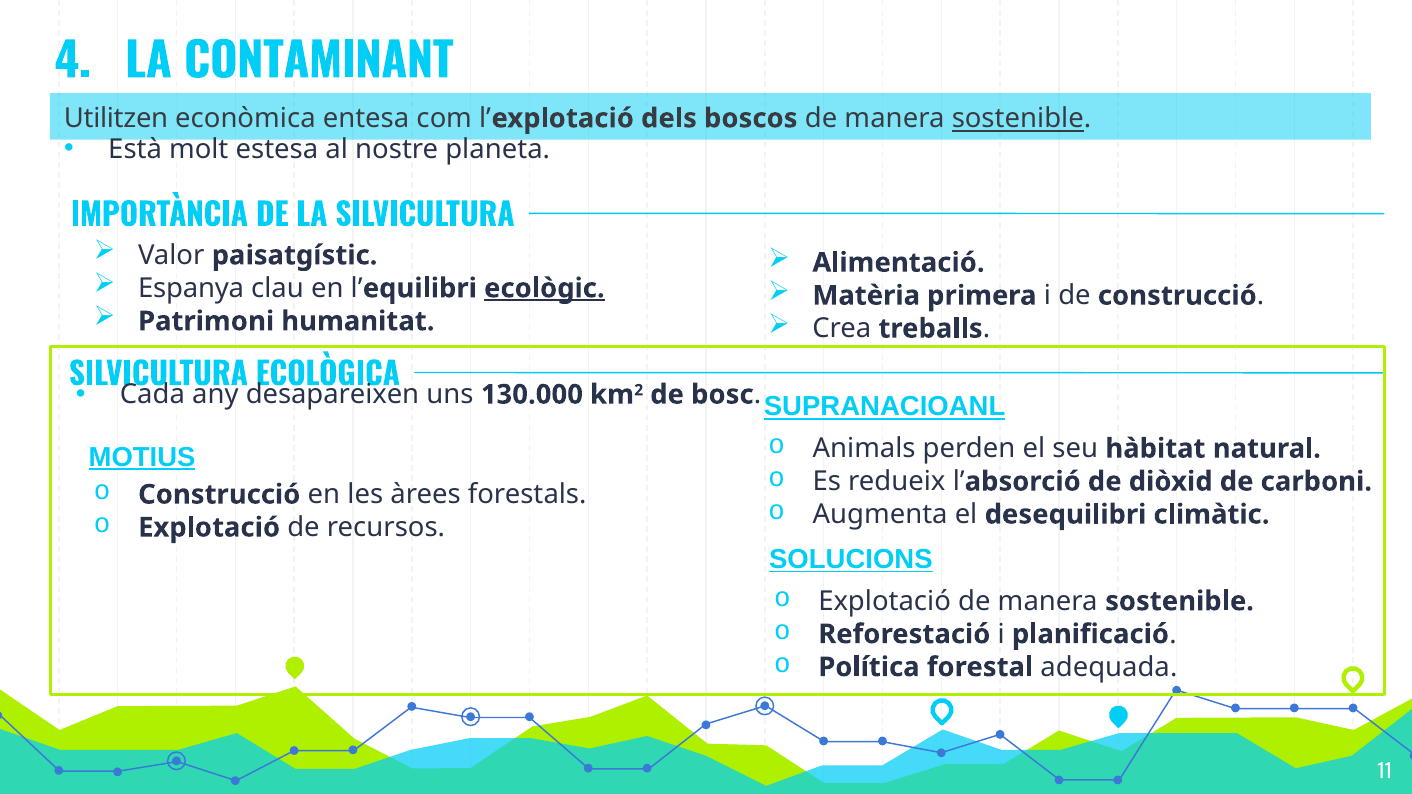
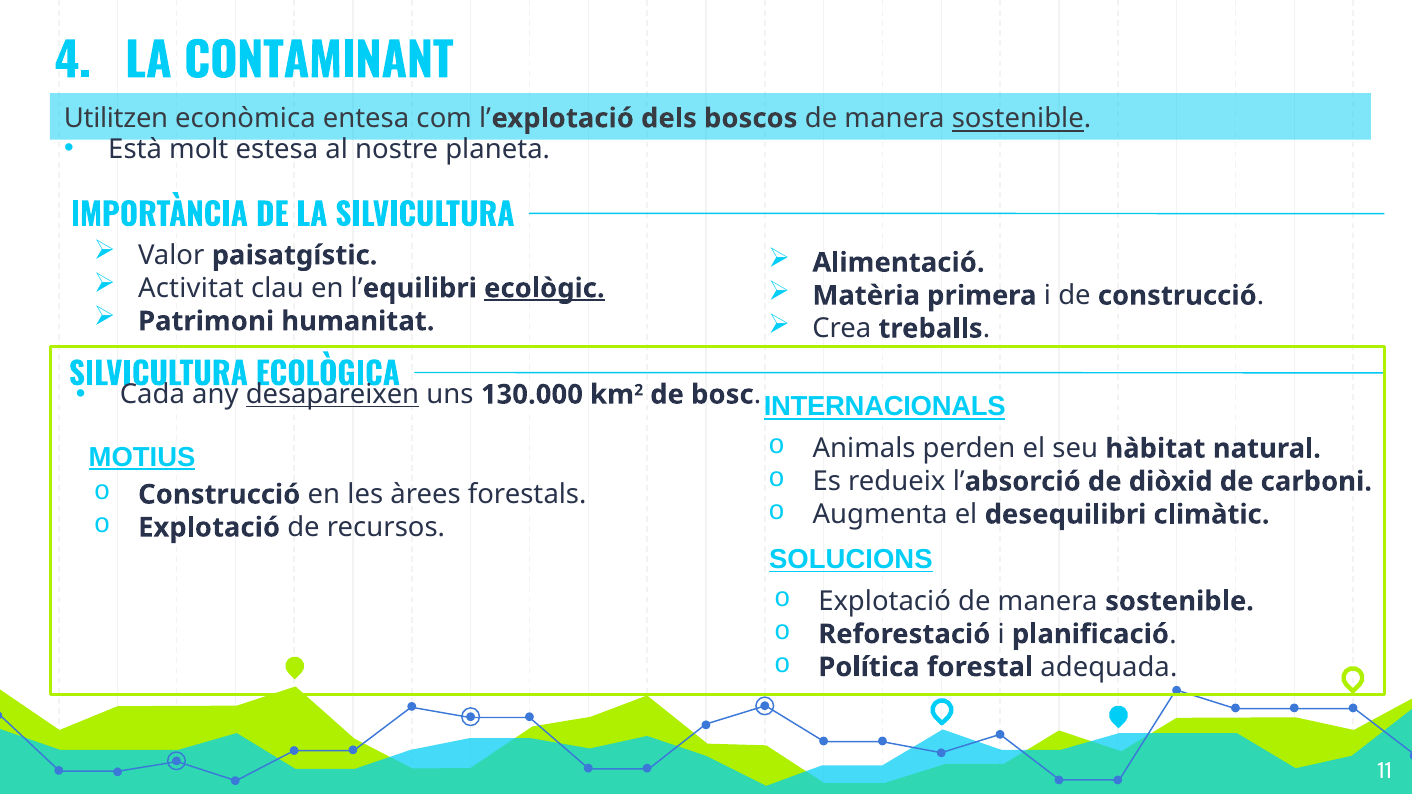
Espanya: Espanya -> Activitat (191, 288)
desapareixen underline: none -> present (332, 395)
SUPRANACIOANL: SUPRANACIOANL -> INTERNACIONALS (885, 407)
